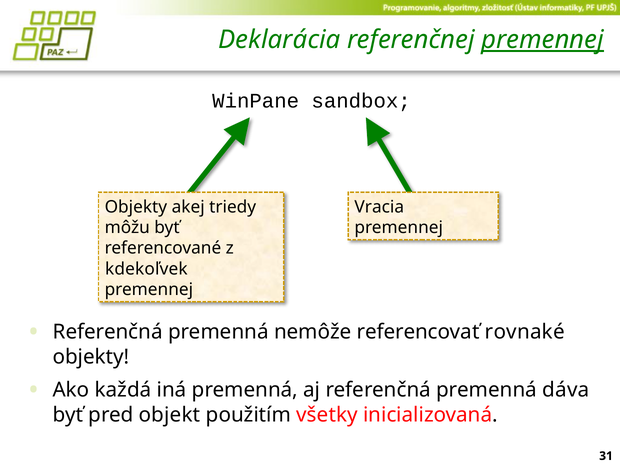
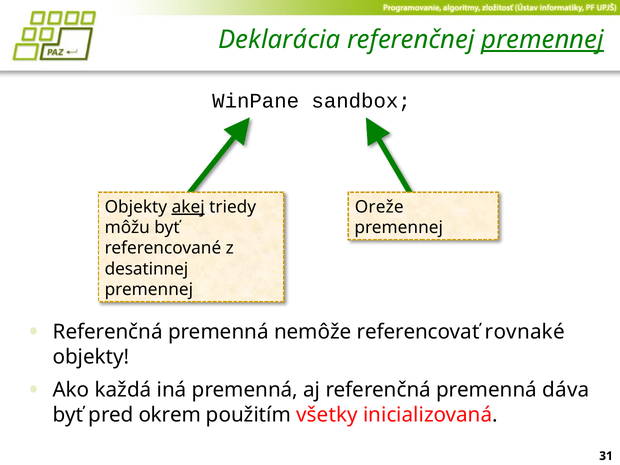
akej underline: none -> present (188, 207)
Vracia: Vracia -> Oreže (379, 207)
kdekoľvek: kdekoľvek -> desatinnej (146, 269)
objekt: objekt -> okrem (170, 415)
